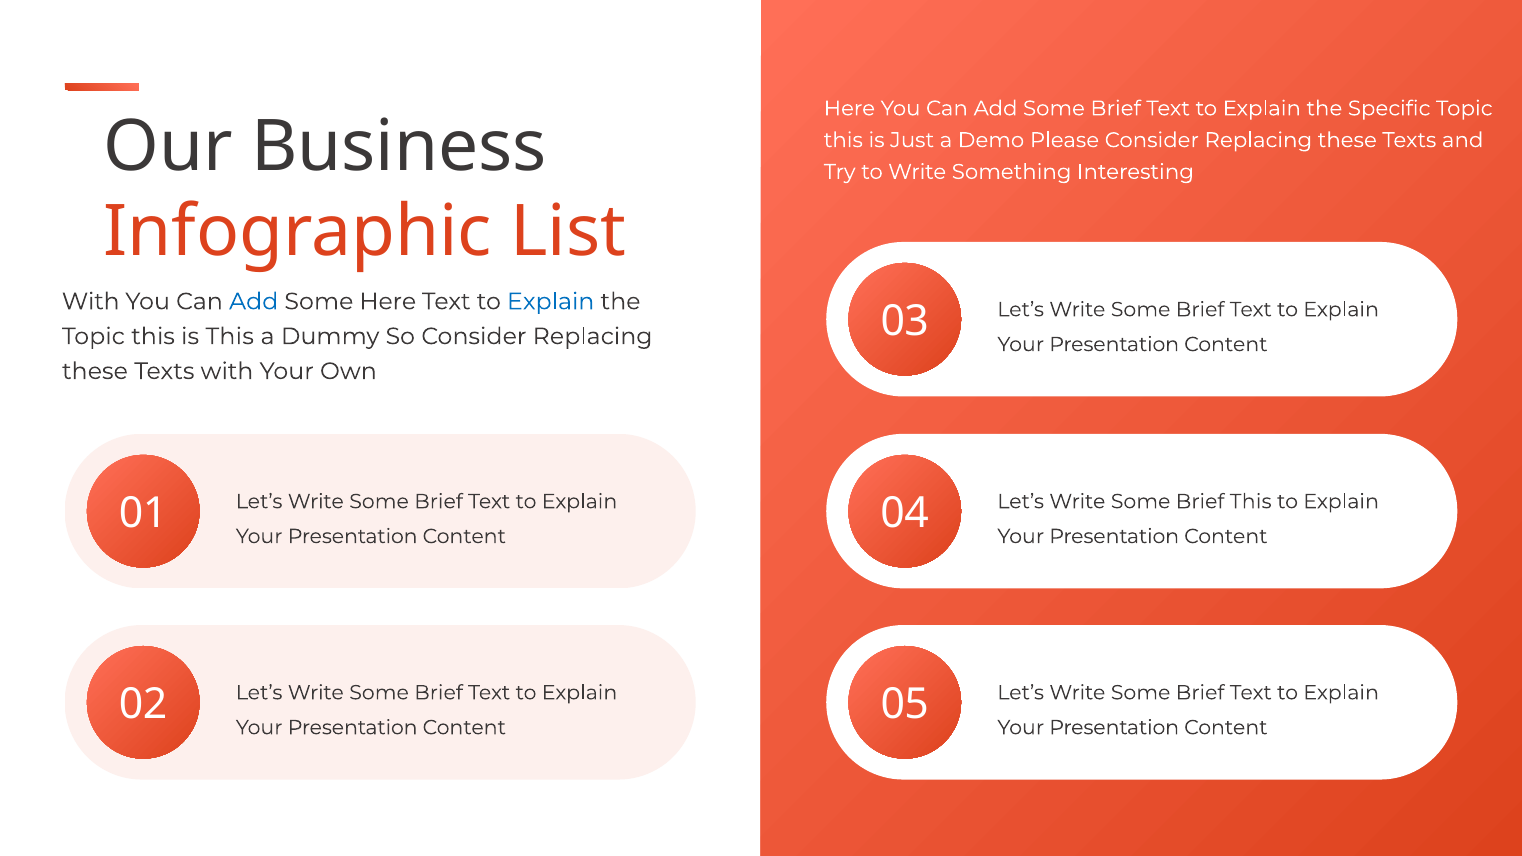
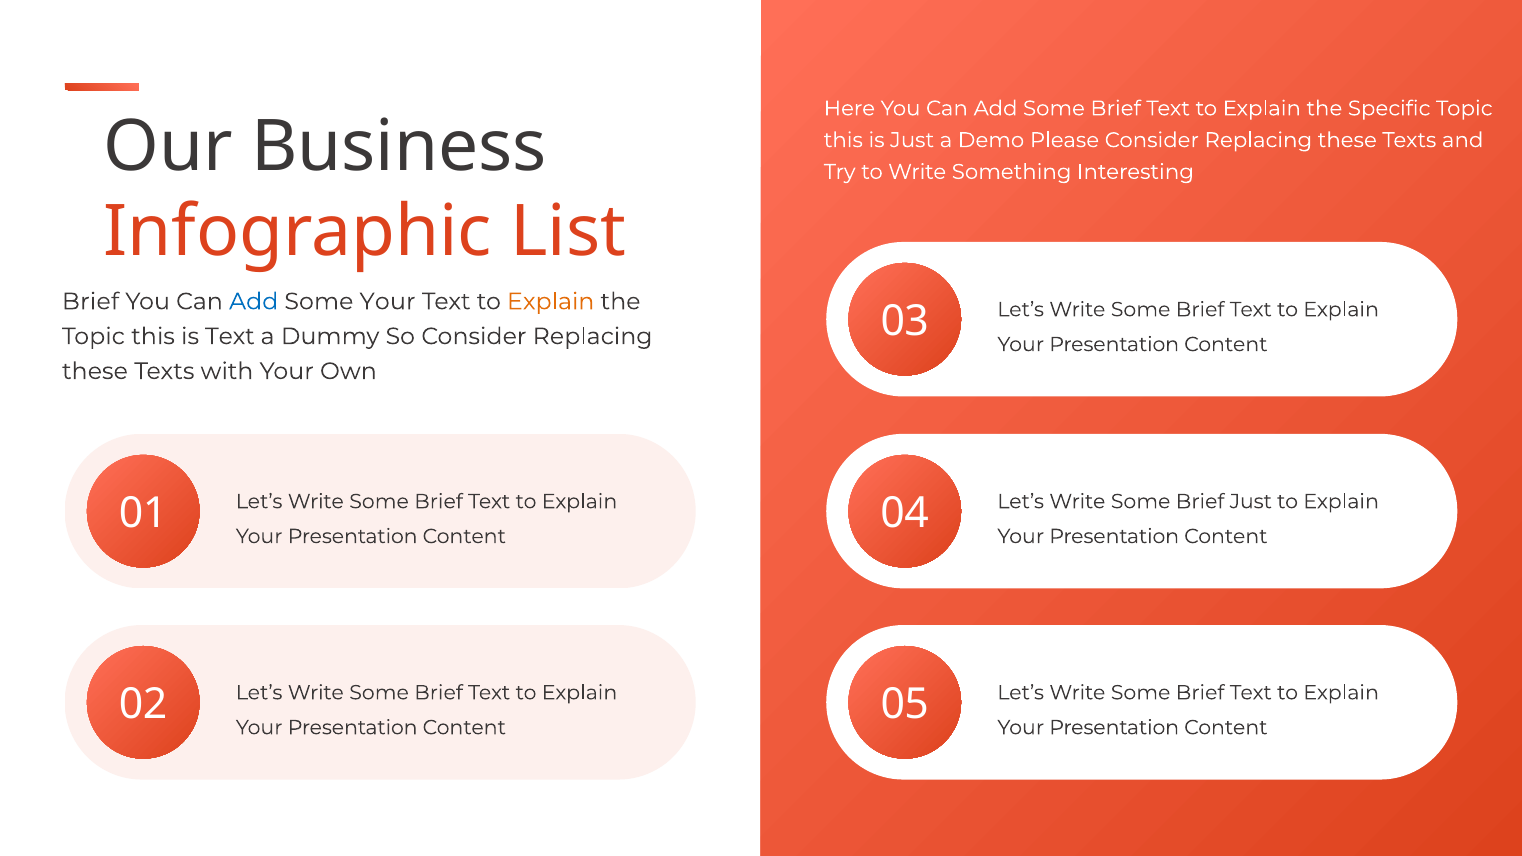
With: With -> Brief (91, 302)
Some Here: Here -> Your (388, 302)
Explain colour: blue -> orange (551, 302)
is This: This -> Text (230, 336)
Brief This: This -> Just (1251, 502)
